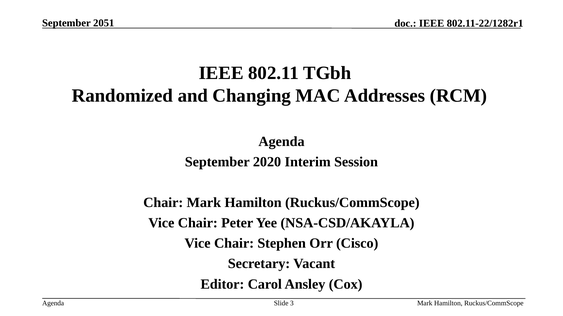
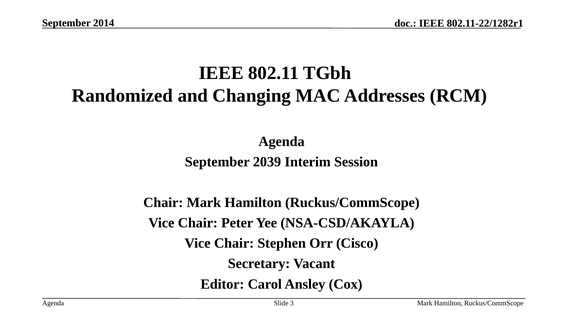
2051: 2051 -> 2014 (104, 23)
2020: 2020 -> 2039 (267, 162)
